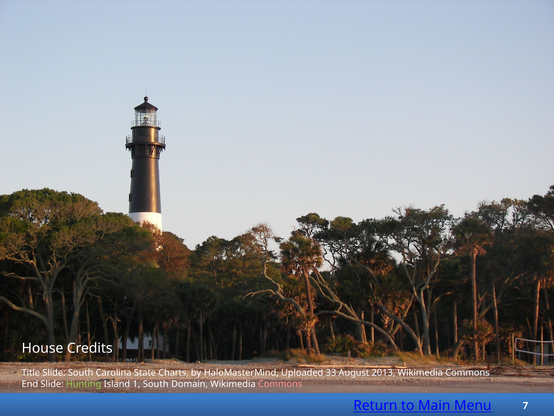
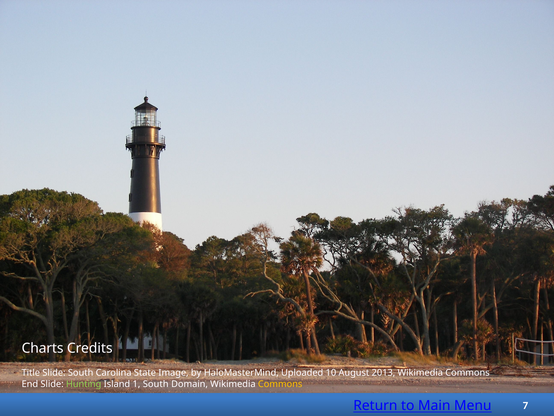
House: House -> Charts (43, 348)
Charts: Charts -> Image (173, 372)
33: 33 -> 10 (331, 372)
Commons colour: pink -> yellow (280, 383)
